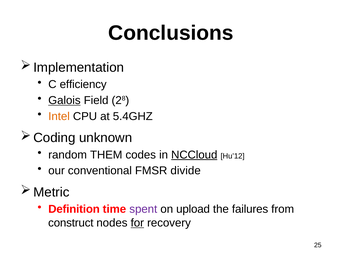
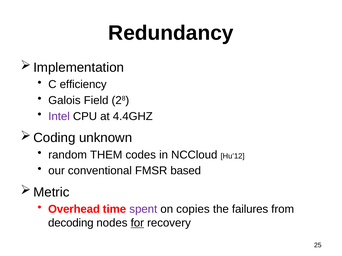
Conclusions: Conclusions -> Redundancy (171, 33)
Galois underline: present -> none (64, 101)
Intel colour: orange -> purple (59, 117)
5.4GHZ: 5.4GHZ -> 4.4GHZ (133, 117)
NCCloud underline: present -> none (194, 155)
divide: divide -> based (186, 171)
Definition: Definition -> Overhead (74, 210)
upload: upload -> copies (193, 210)
construct: construct -> decoding (71, 223)
